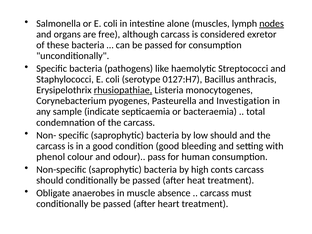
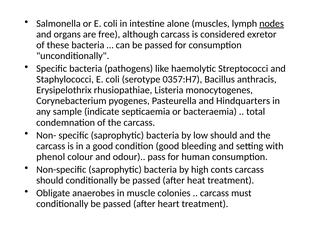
0127:H7: 0127:H7 -> 0357:H7 (182, 79)
rhusiopathiae underline: present -> none (123, 90)
Investigation: Investigation -> Hindquarters (243, 101)
absence: absence -> colonies (174, 193)
